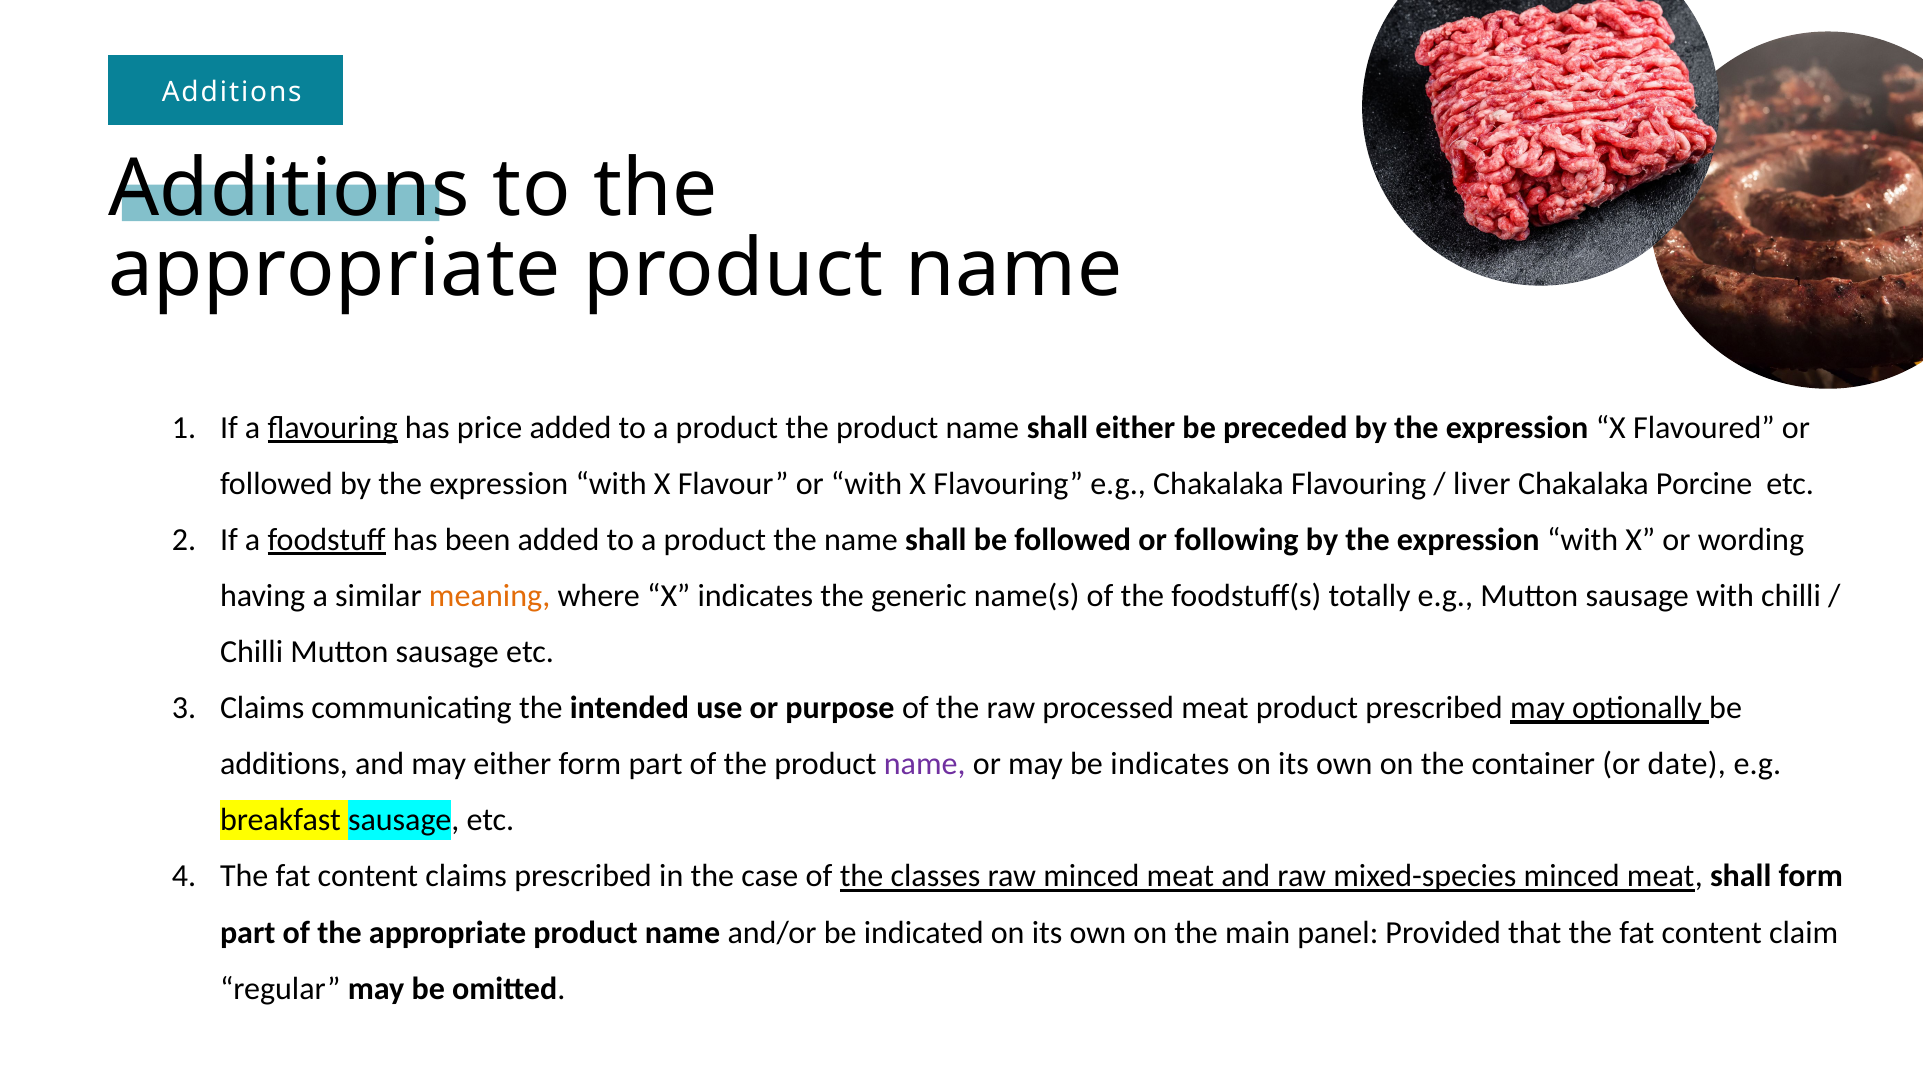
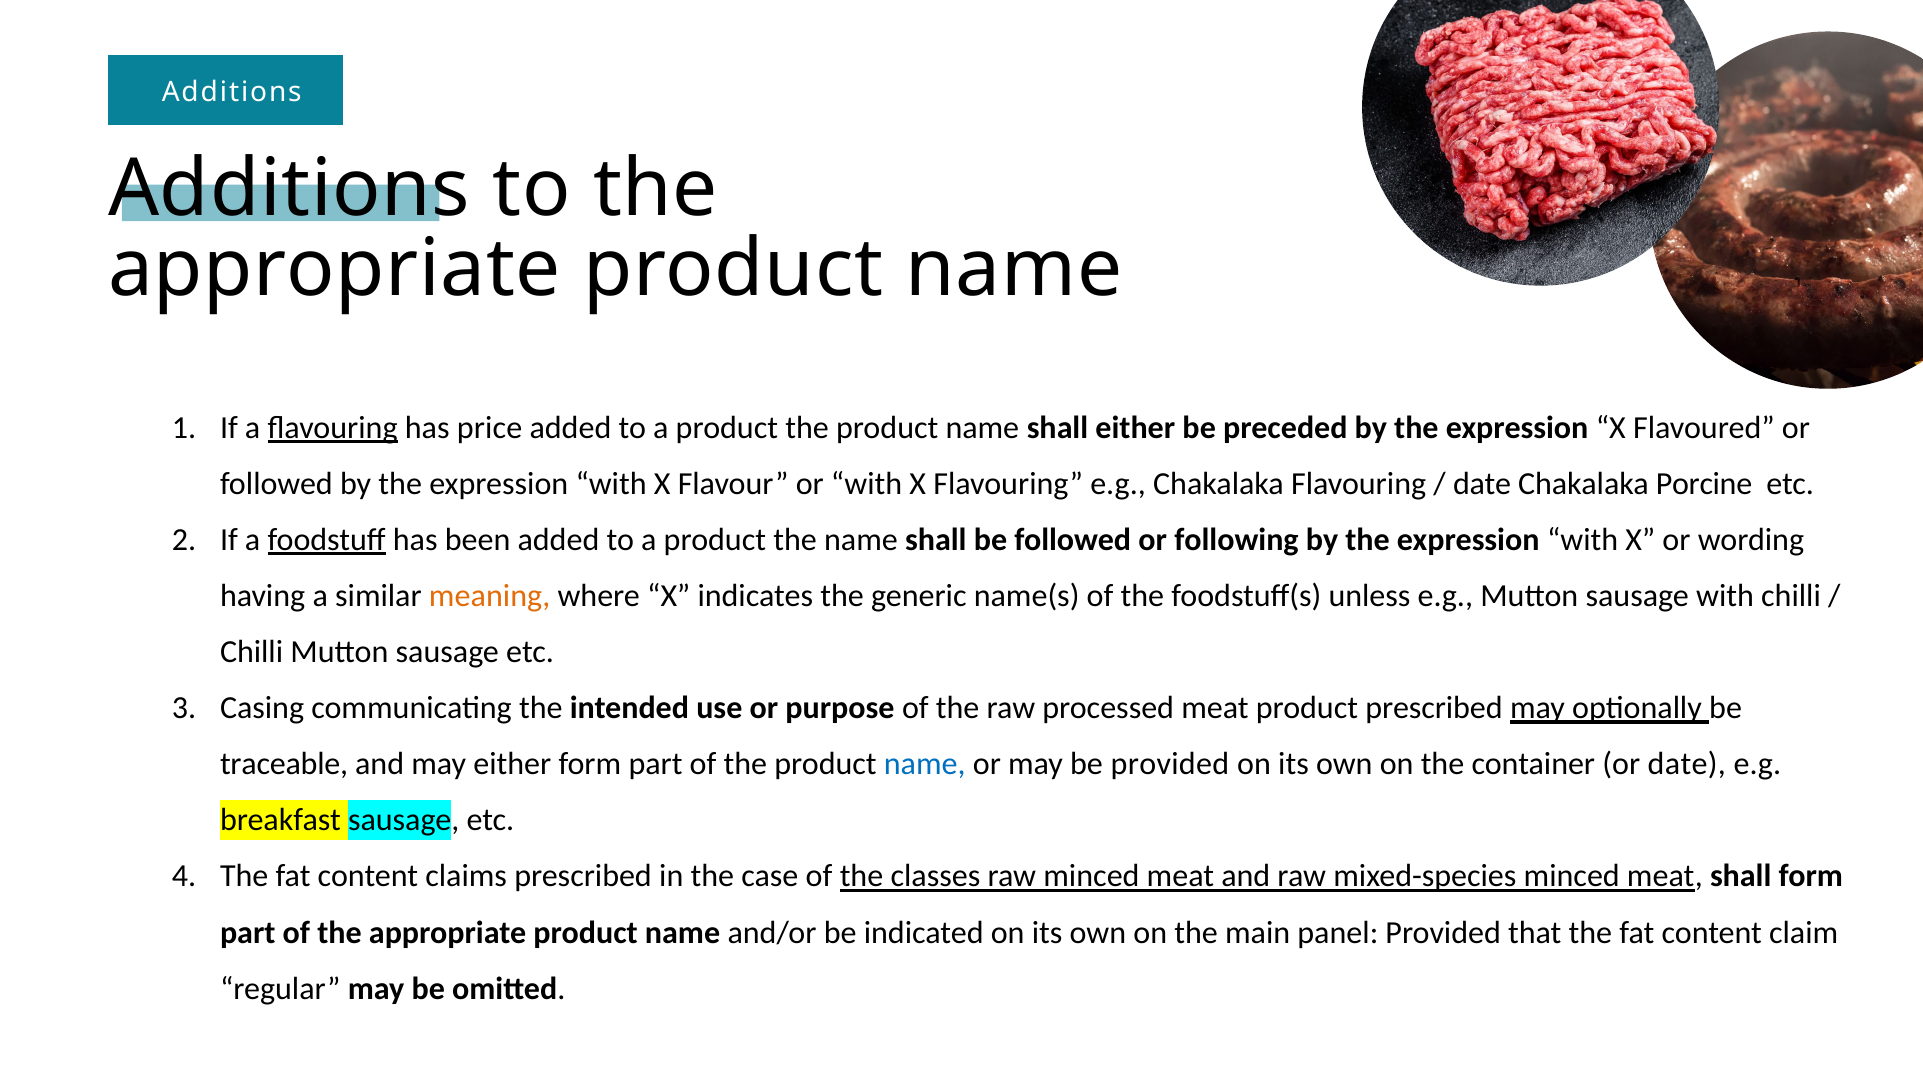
liver: liver -> date (1482, 484)
totally: totally -> unless (1369, 596)
Claims: Claims -> Casing (262, 708)
additions: additions -> traceable (284, 764)
name colour: purple -> blue (925, 764)
be indicates: indicates -> provided (1170, 764)
